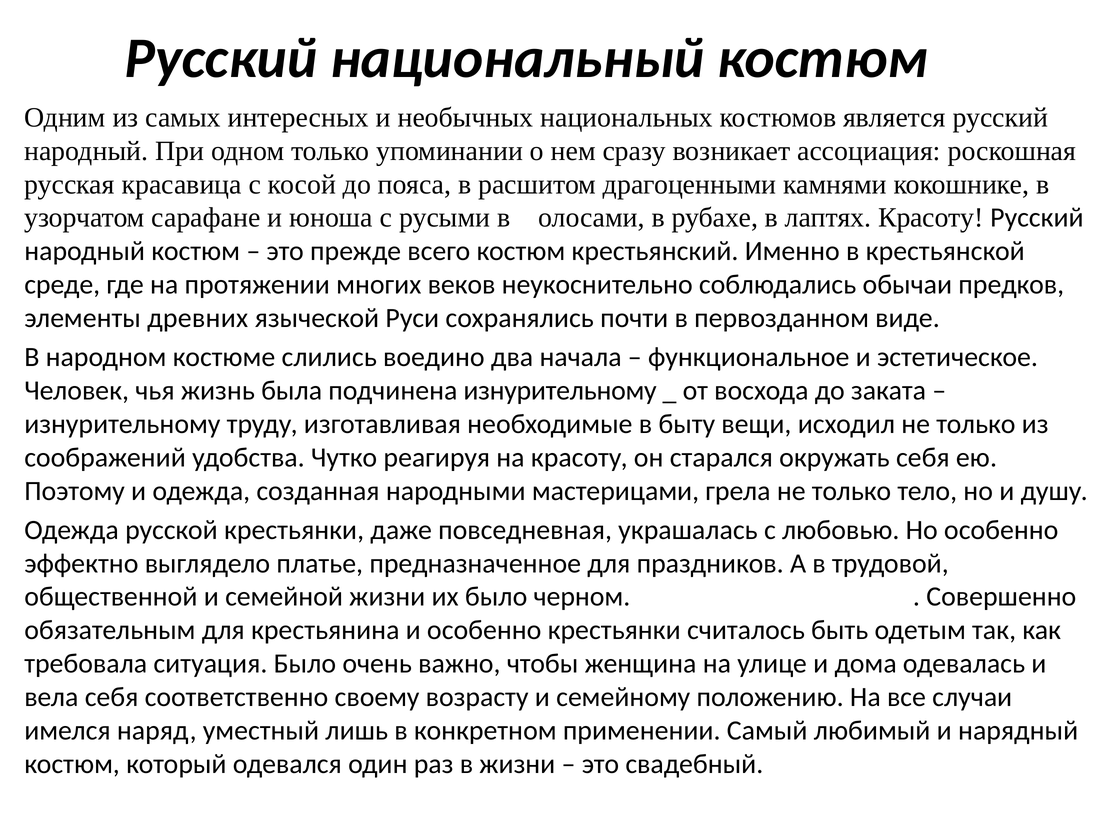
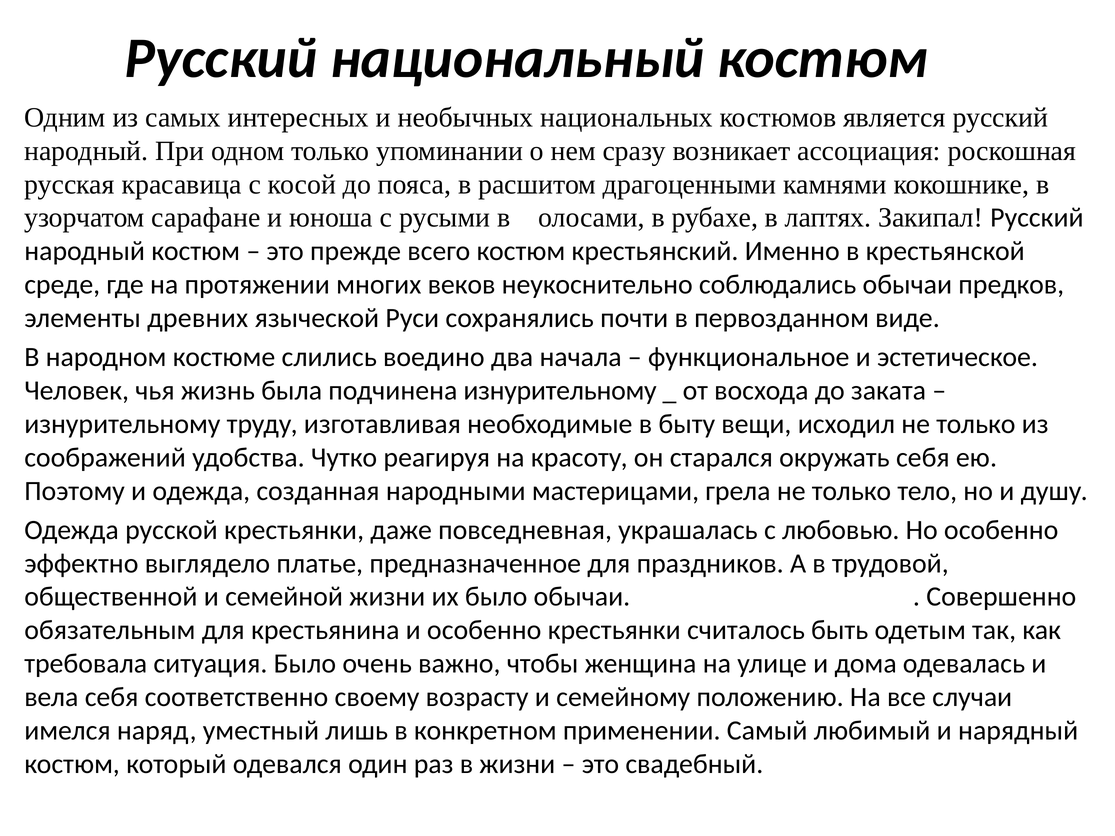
лаптях Красоту: Красоту -> Закипал (931, 218)
было черном: черном -> обычаи (582, 597)
